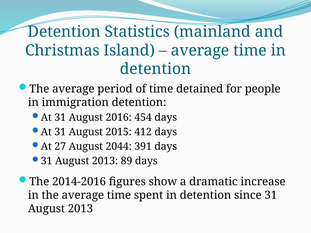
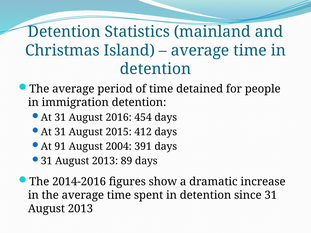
27: 27 -> 91 (60, 147)
2044: 2044 -> 2004 (119, 147)
